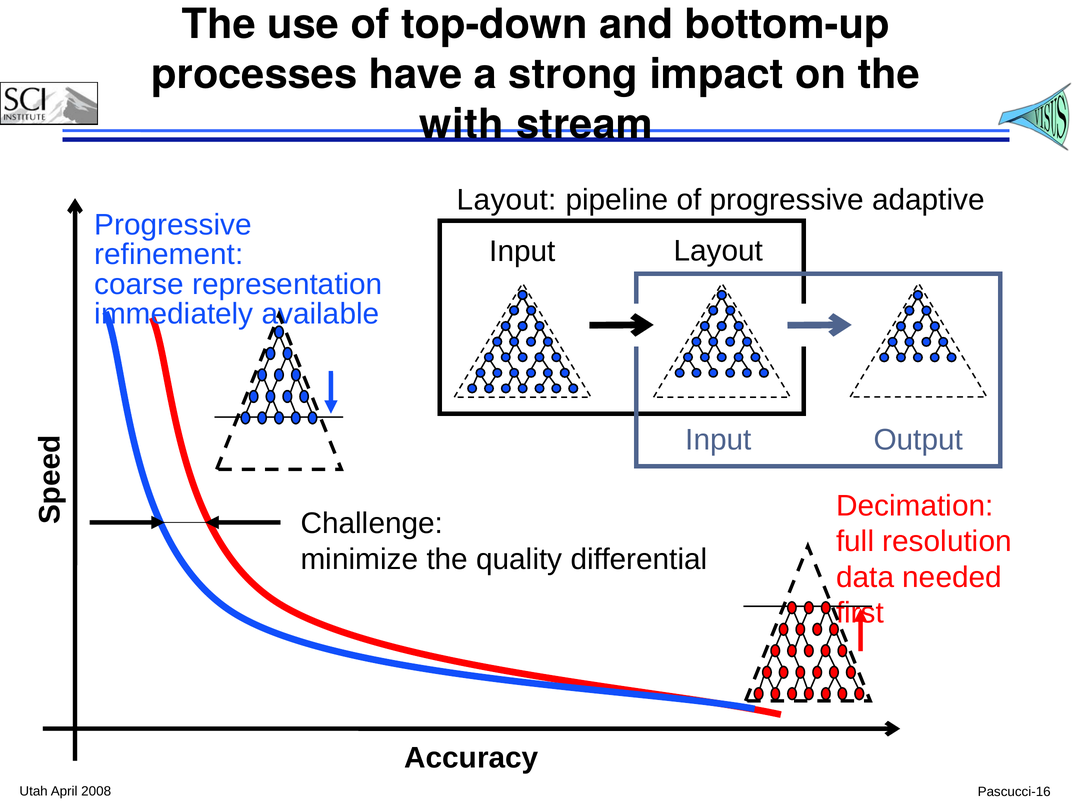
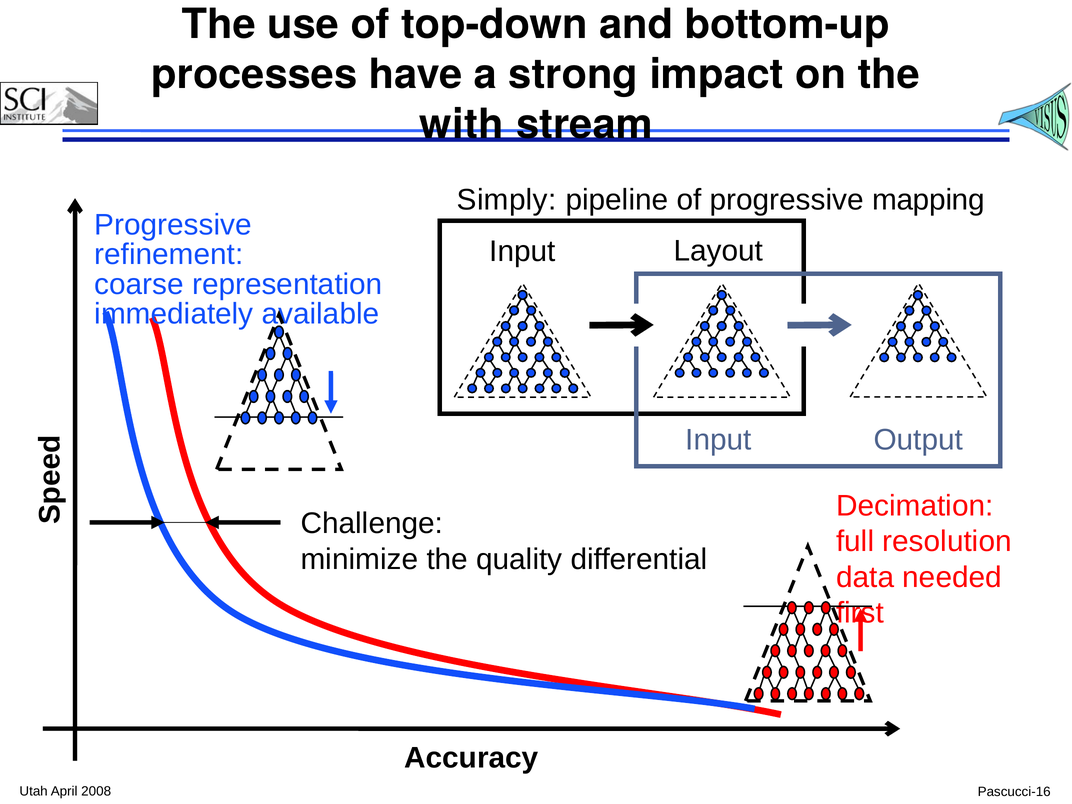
Layout: Layout -> Simply (507, 200)
adaptive: adaptive -> mapping (928, 200)
